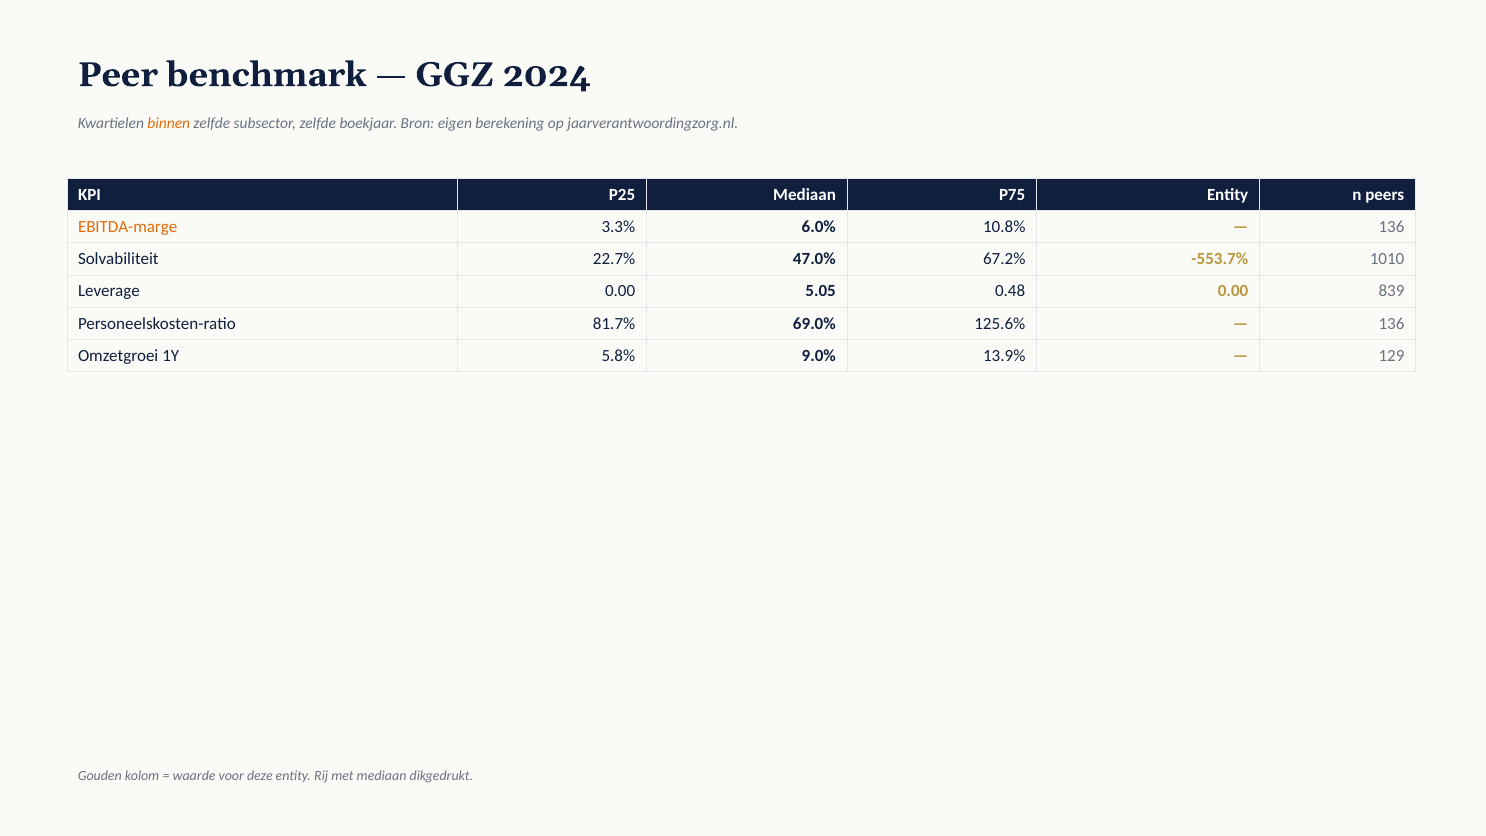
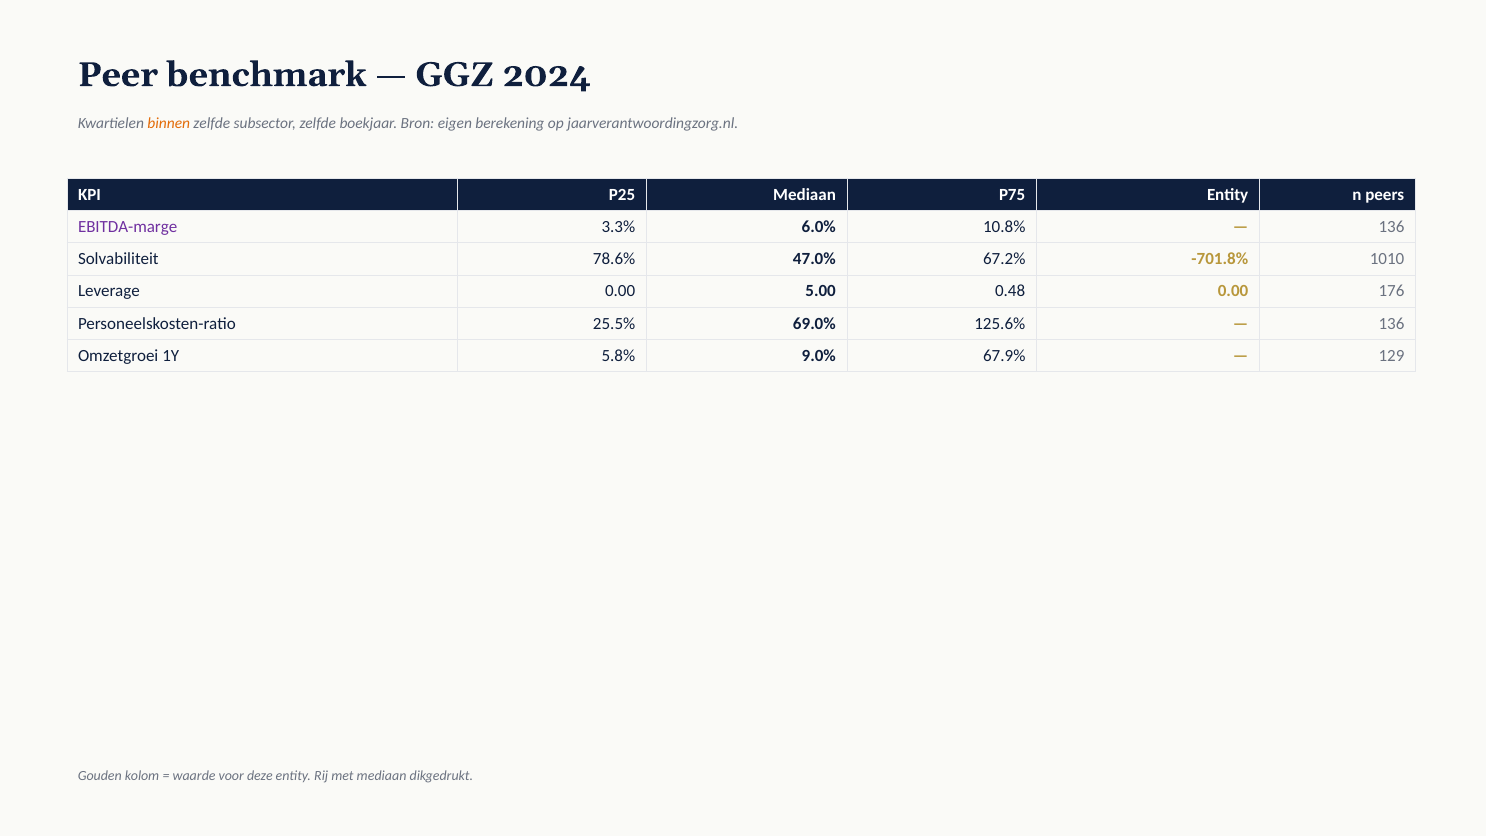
EBITDA-marge colour: orange -> purple (128, 227)
22.7%: 22.7% -> 78.6% (614, 259)
-553.7%: -553.7% -> -701.8% (1220, 259)
5.05: 5.05 -> 5.00 (821, 291)
839: 839 -> 176 (1391, 291)
81.7%: 81.7% -> 25.5% (614, 323)
13.9%: 13.9% -> 67.9% (1004, 356)
